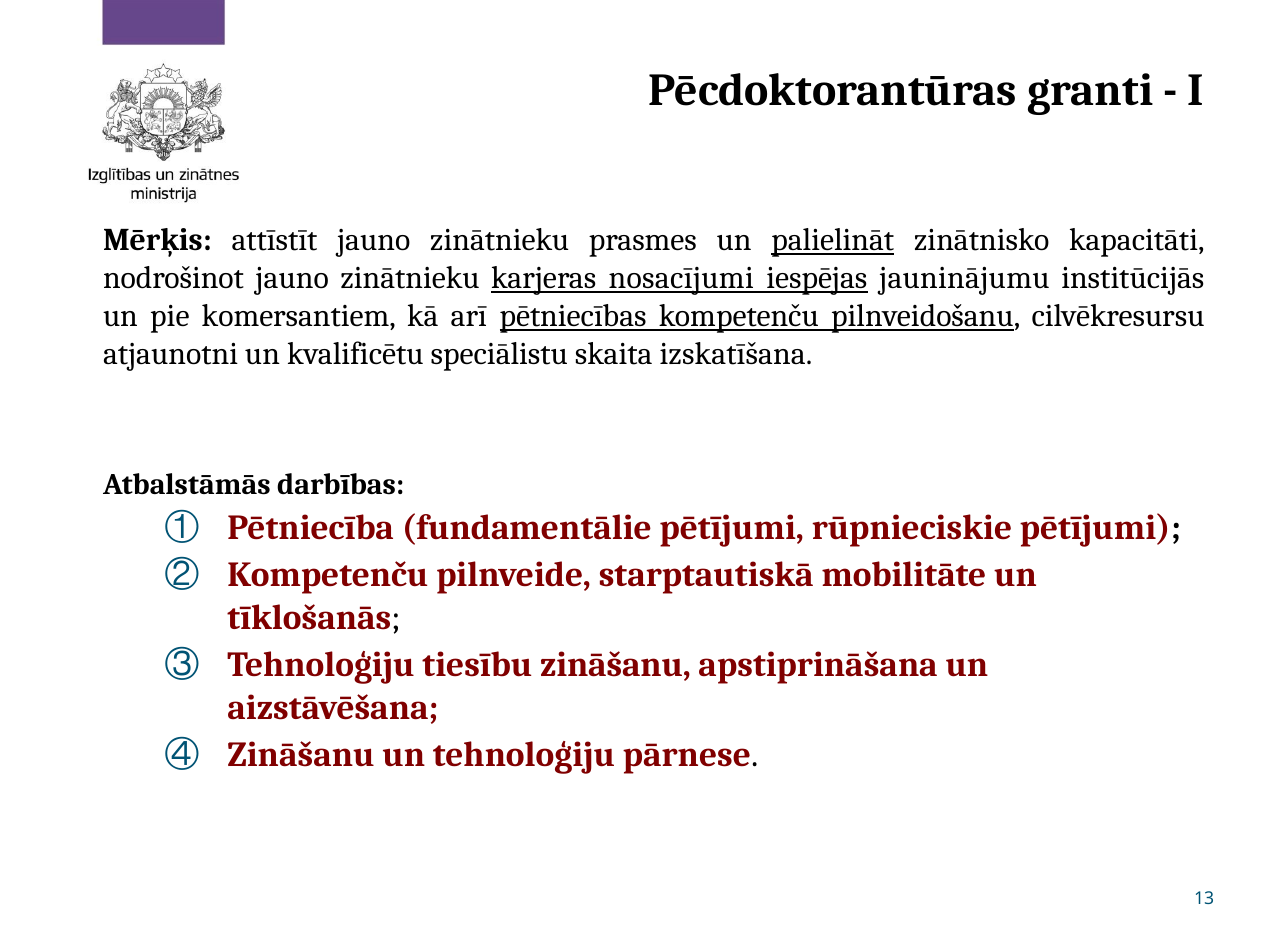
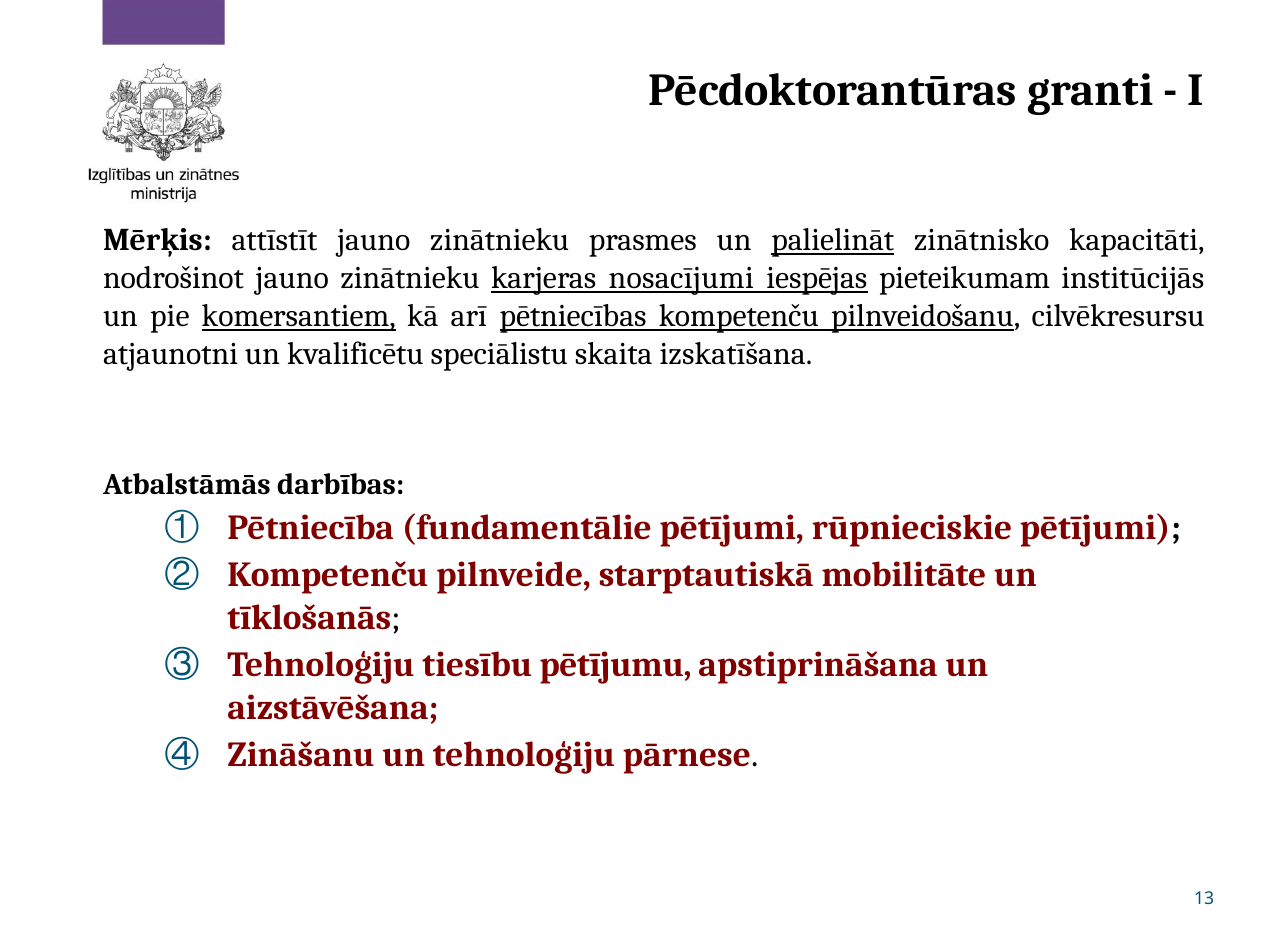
jauninājumu: jauninājumu -> pieteikumam (965, 278)
komersantiem underline: none -> present (299, 316)
tiesību zināšanu: zināšanu -> pētījumu (616, 665)
